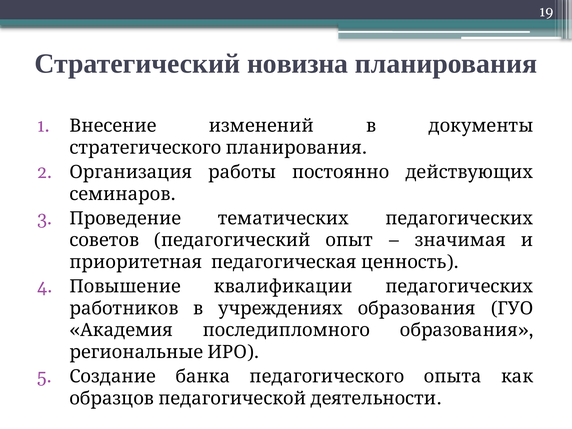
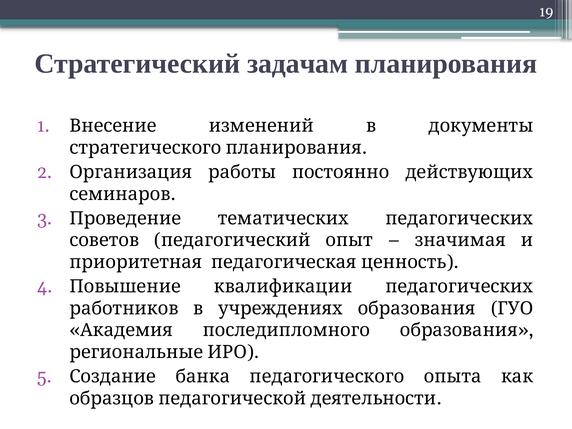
новизна: новизна -> задачам (298, 64)
